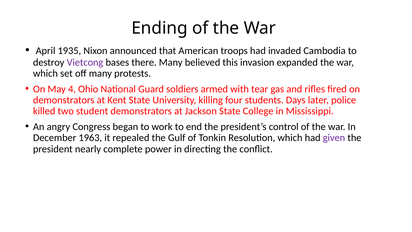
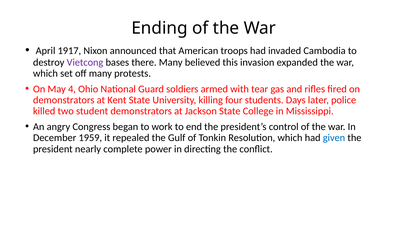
1935: 1935 -> 1917 (69, 51)
1963: 1963 -> 1959 (90, 138)
given colour: purple -> blue (334, 138)
